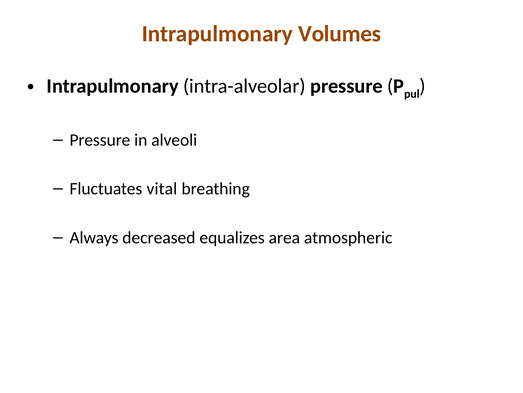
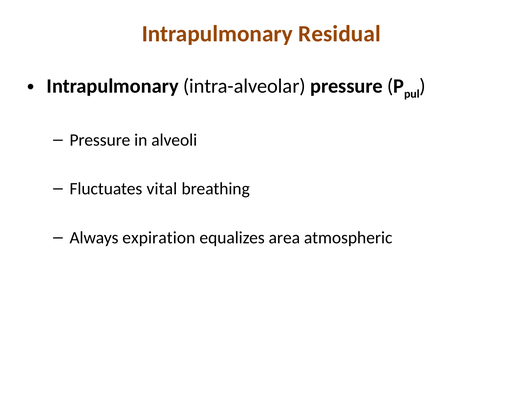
Volumes: Volumes -> Residual (339, 34)
decreased: decreased -> expiration (159, 237)
